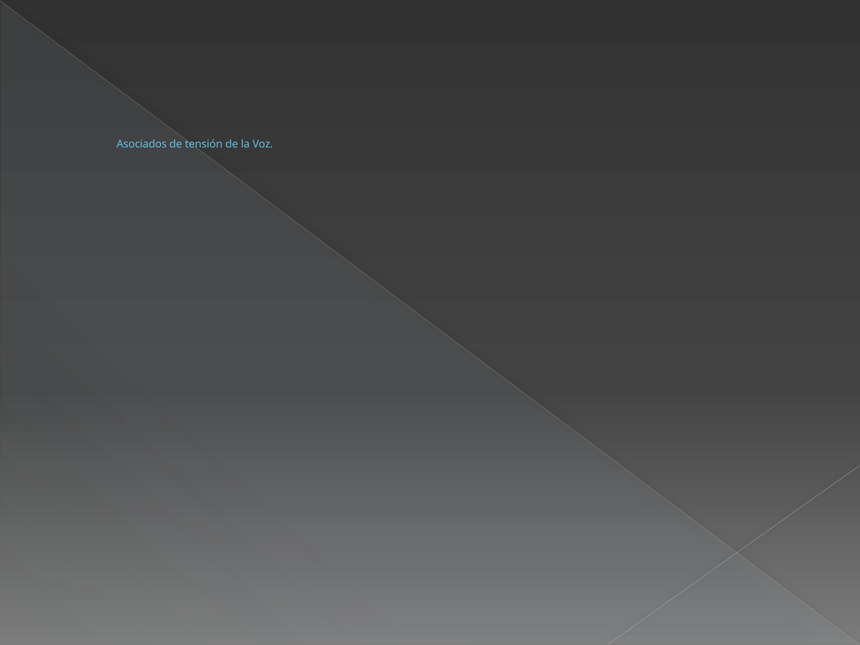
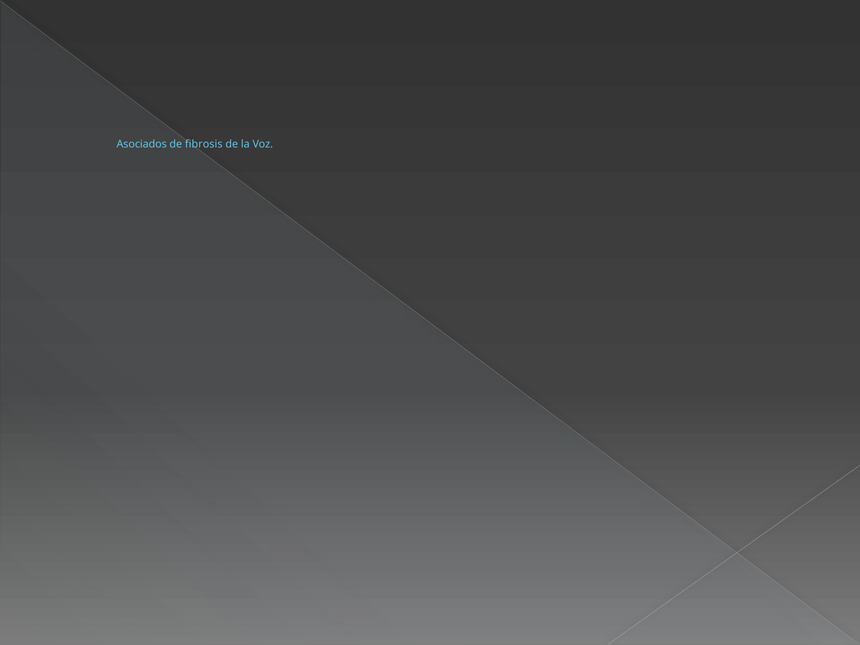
tensión: tensión -> fibrosis (204, 144)
